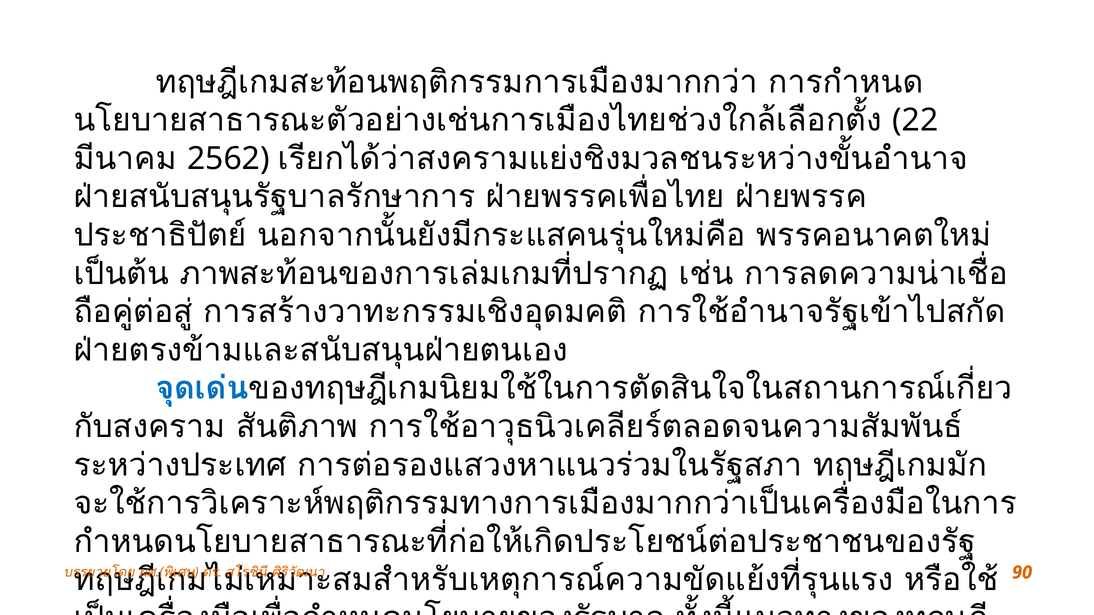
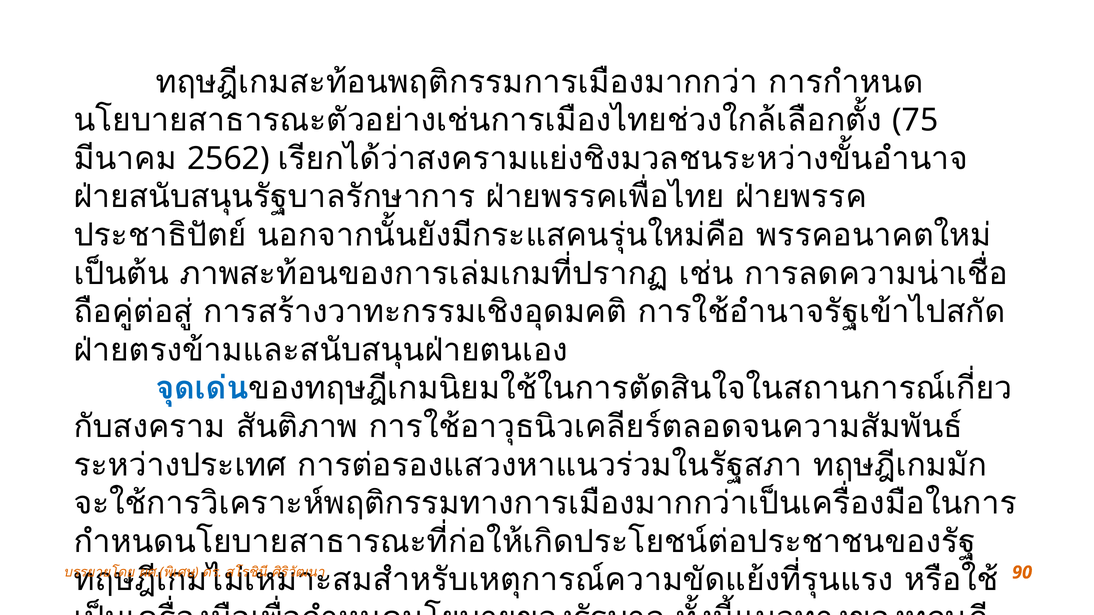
22: 22 -> 75 (915, 120)
